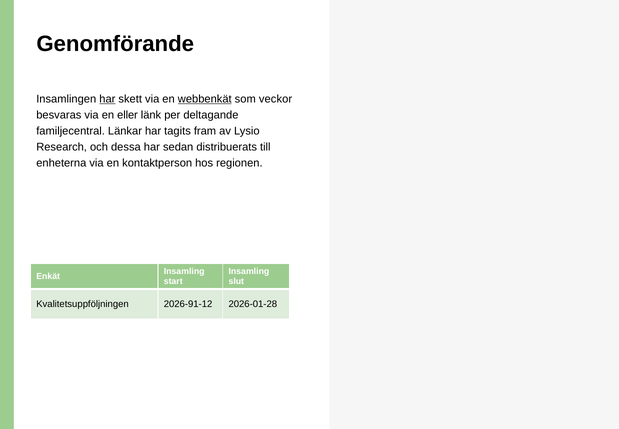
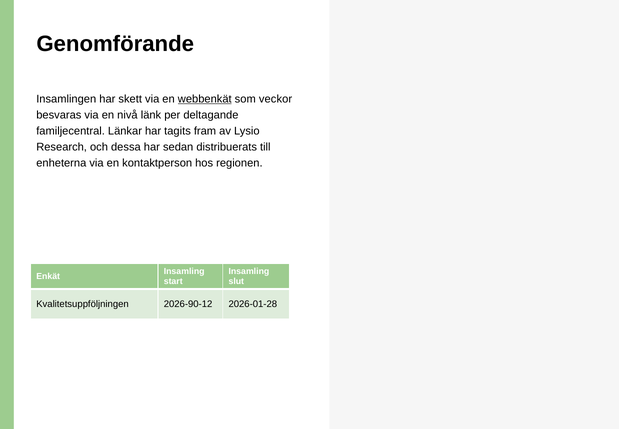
har underline: present -> none (107, 99)
eller: eller -> nivå (127, 115)
2026-91-12: 2026-91-12 -> 2026-90-12 (188, 304)
